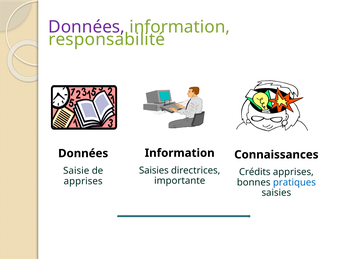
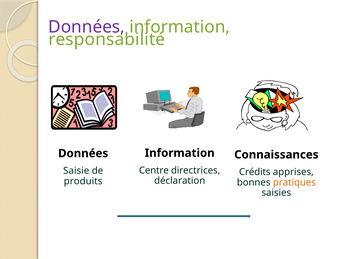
Saisies: Saisies -> Centre (154, 170)
importante: importante -> déclaration (180, 181)
apprises: apprises -> produits (83, 181)
pratiques colour: blue -> orange (294, 182)
